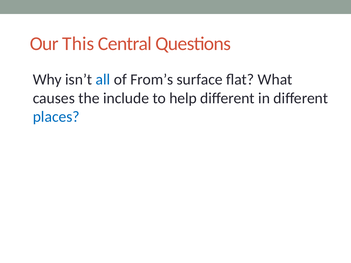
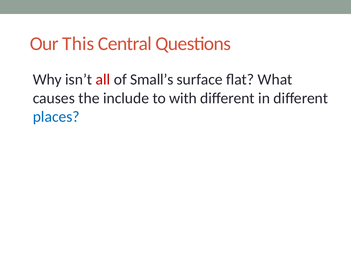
all colour: blue -> red (103, 79)
From’s: From’s -> Small’s (152, 79)
help: help -> with (183, 98)
